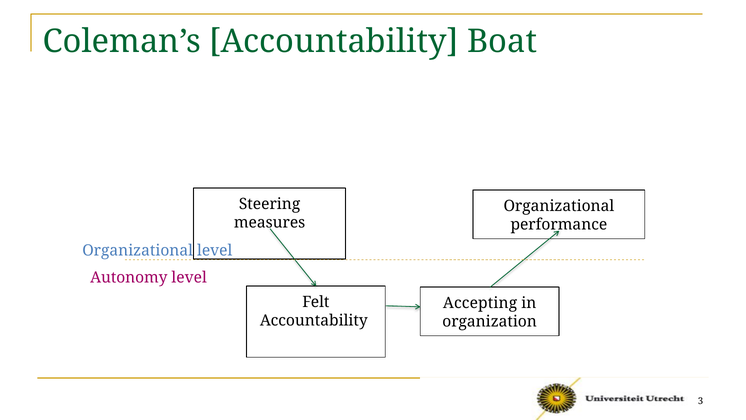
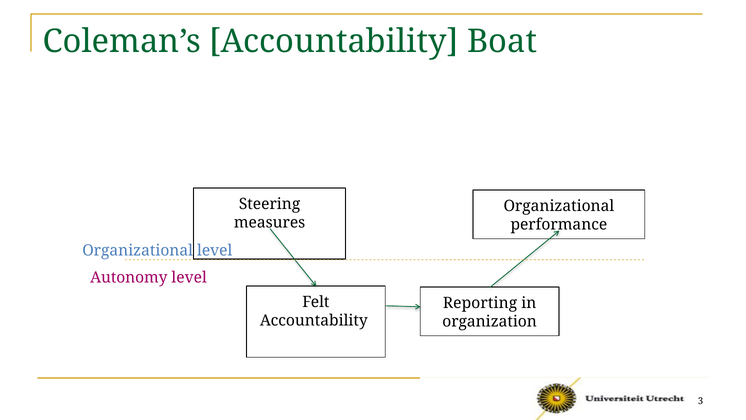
Accepting: Accepting -> Reporting (480, 303)
